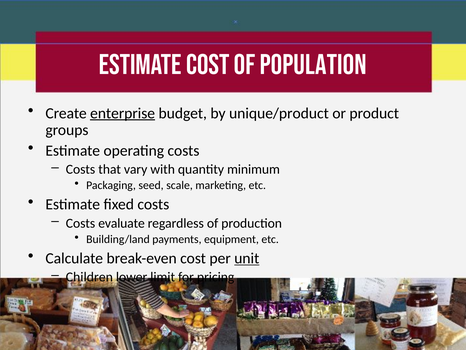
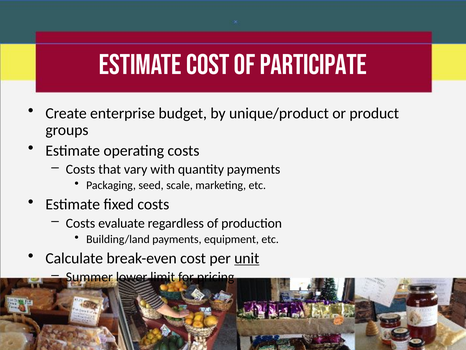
Population: Population -> Participate (313, 65)
enterprise underline: present -> none (123, 113)
quantity minimum: minimum -> payments (254, 169)
Children: Children -> Summer (89, 277)
